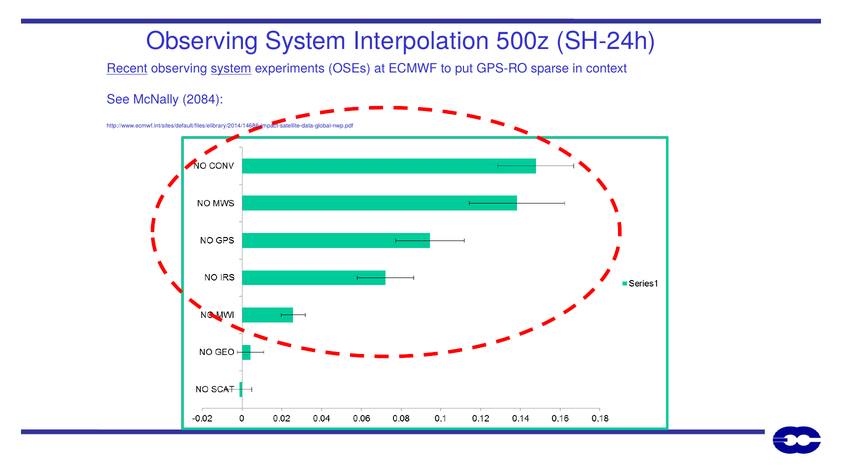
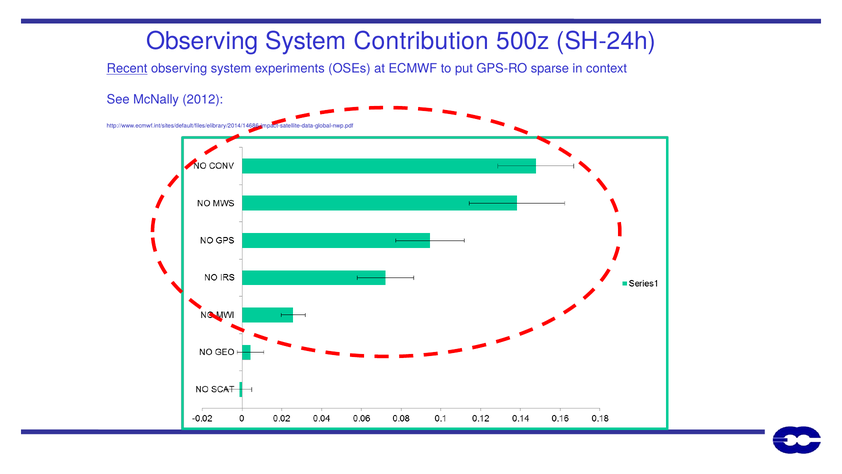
Interpolation: Interpolation -> Contribution (421, 41)
system underline: present -> none (231, 69)
2084: 2084 -> 2012 (203, 100)
